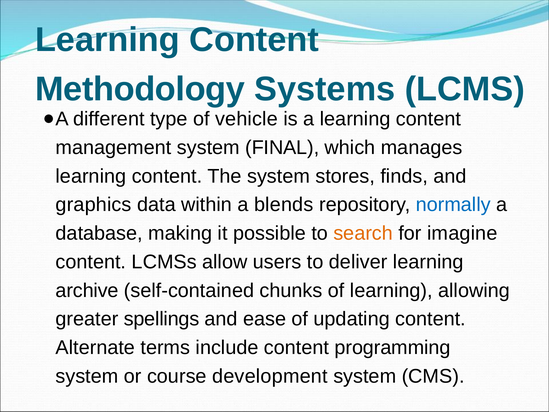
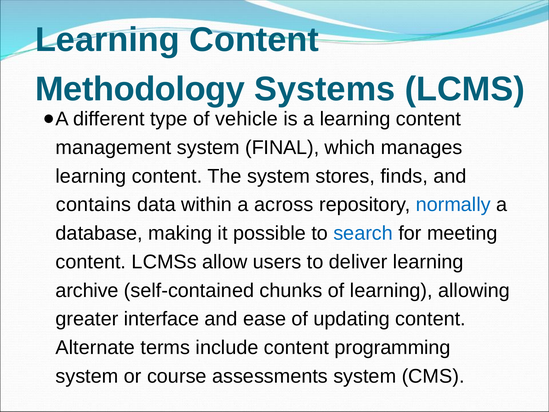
graphics: graphics -> contains (94, 205)
blends: blends -> across (284, 205)
search colour: orange -> blue (363, 233)
imagine: imagine -> meeting (462, 233)
spellings: spellings -> interface (162, 319)
development: development -> assessments (270, 376)
